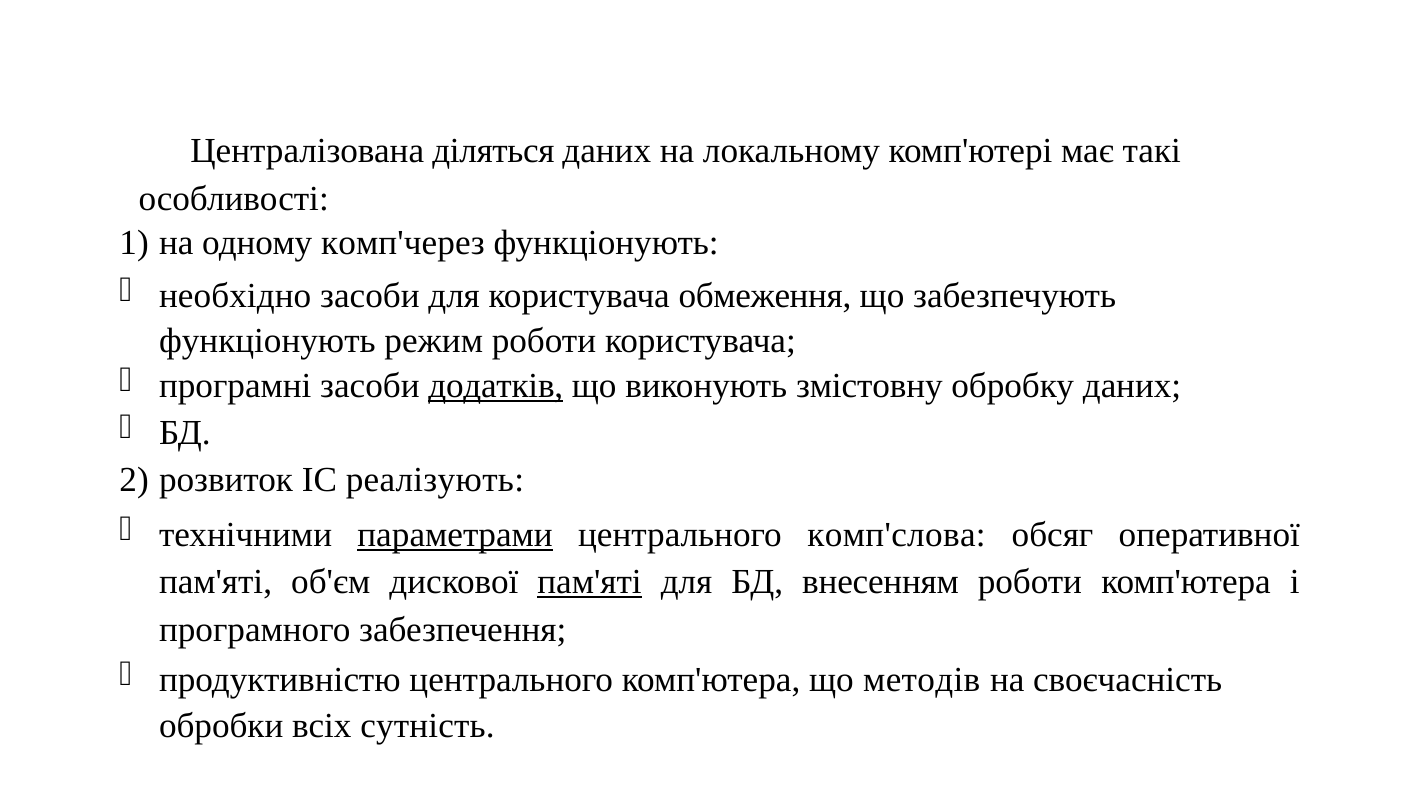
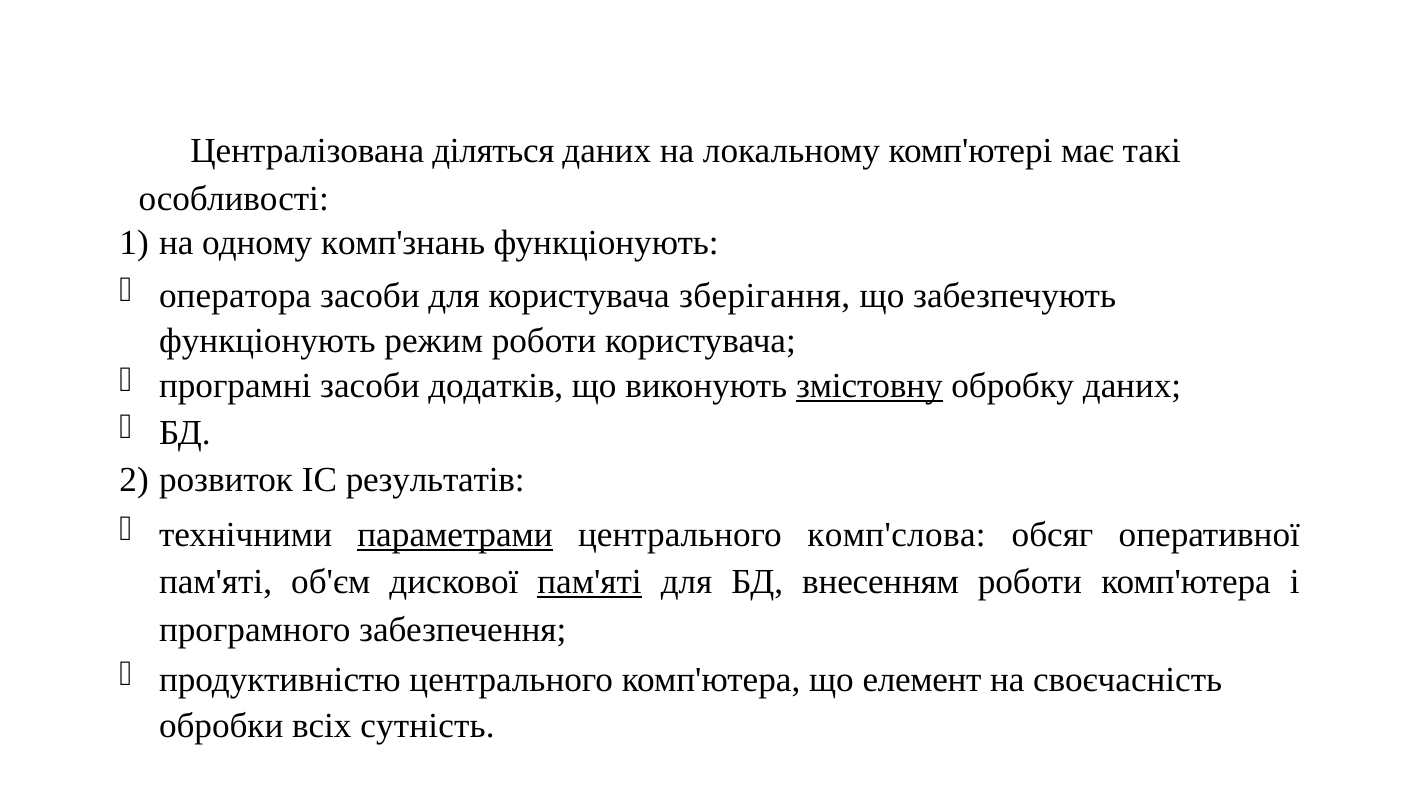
комп'через: комп'через -> комп'знань (403, 243)
необхідно: необхідно -> оператора (235, 296)
обмеження: обмеження -> зберігання (765, 296)
додатків underline: present -> none (496, 386)
змістовну underline: none -> present (869, 386)
реалізують: реалізують -> результатів (435, 480)
методів: методів -> елемент (922, 680)
